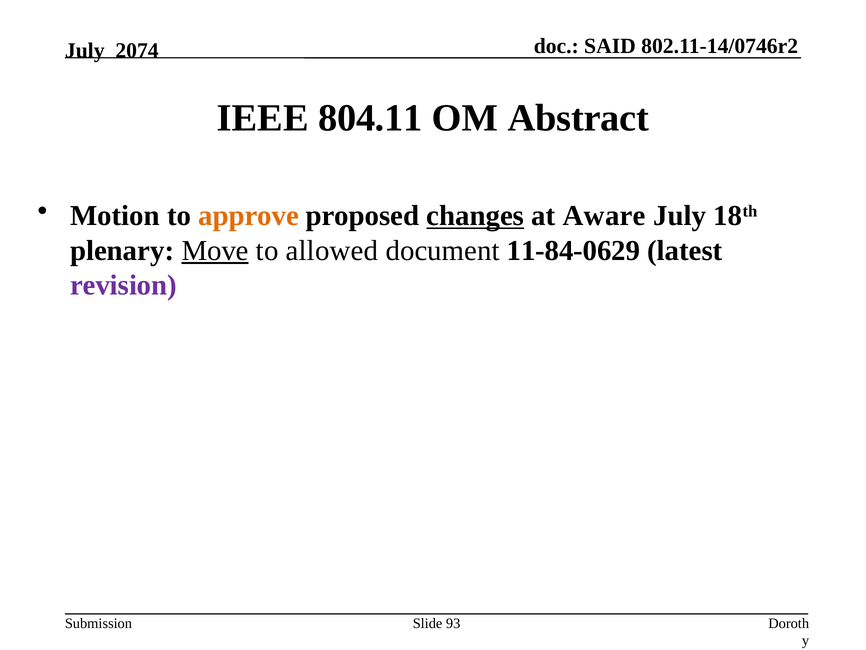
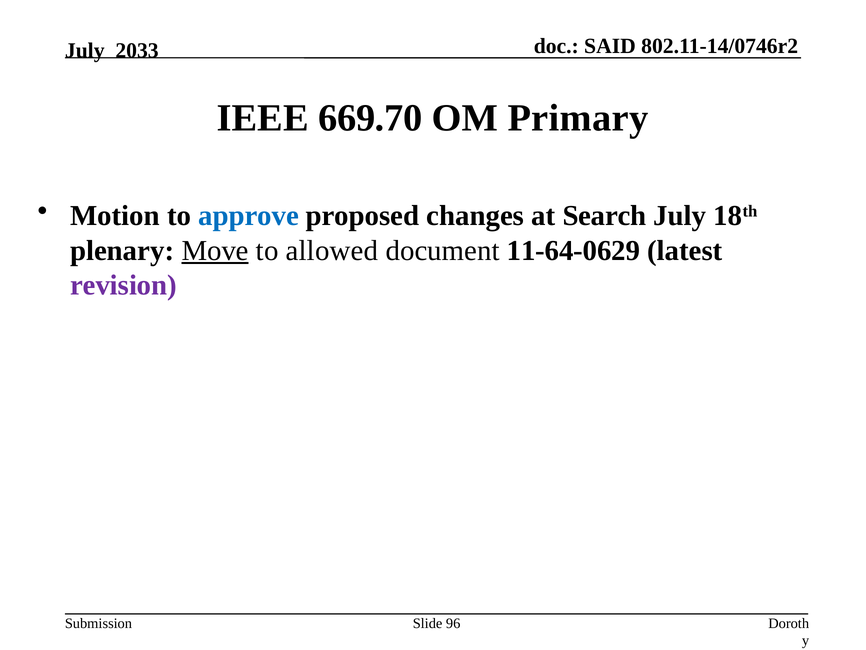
2074: 2074 -> 2033 (137, 51)
804.11: 804.11 -> 669.70 (370, 118)
Abstract: Abstract -> Primary (578, 118)
approve colour: orange -> blue (249, 216)
changes underline: present -> none (475, 216)
Aware: Aware -> Search (604, 216)
11-84-0629: 11-84-0629 -> 11-64-0629 (573, 250)
93: 93 -> 96 (453, 623)
